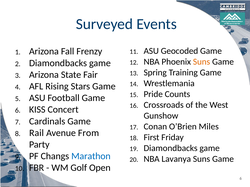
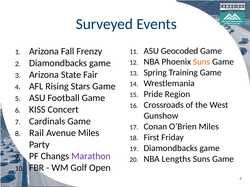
Counts: Counts -> Region (177, 94)
Avenue From: From -> Miles (89, 133)
Marathon colour: blue -> purple (91, 157)
Lavanya: Lavanya -> Lengths (176, 159)
